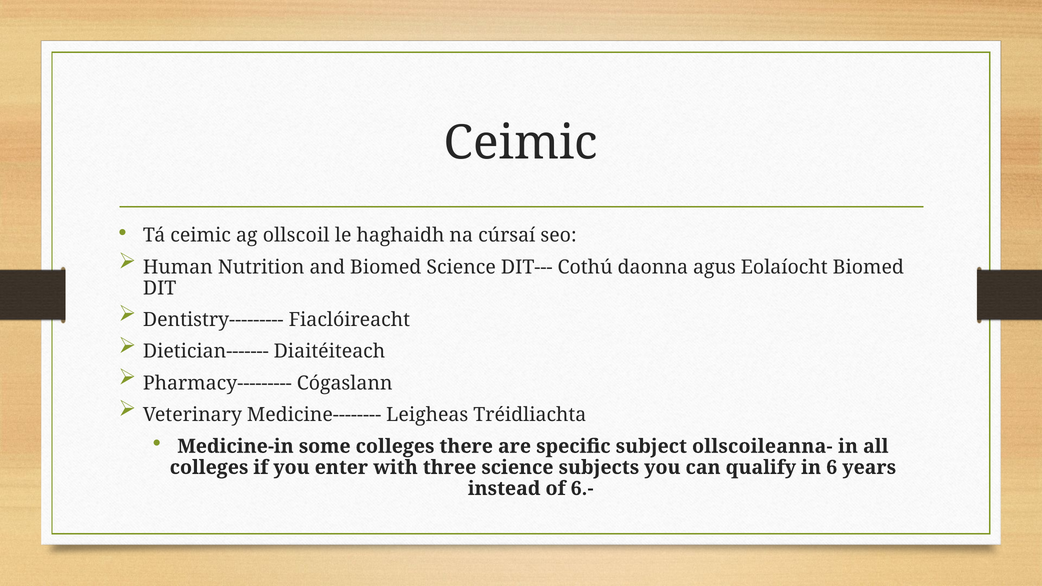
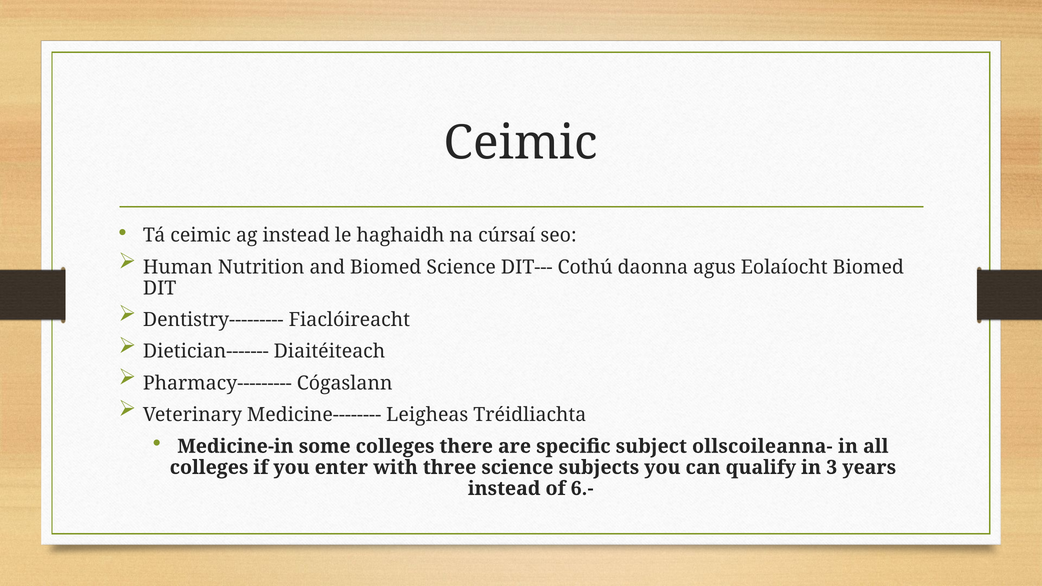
ag ollscoil: ollscoil -> instead (296, 236)
6: 6 -> 3 (832, 468)
